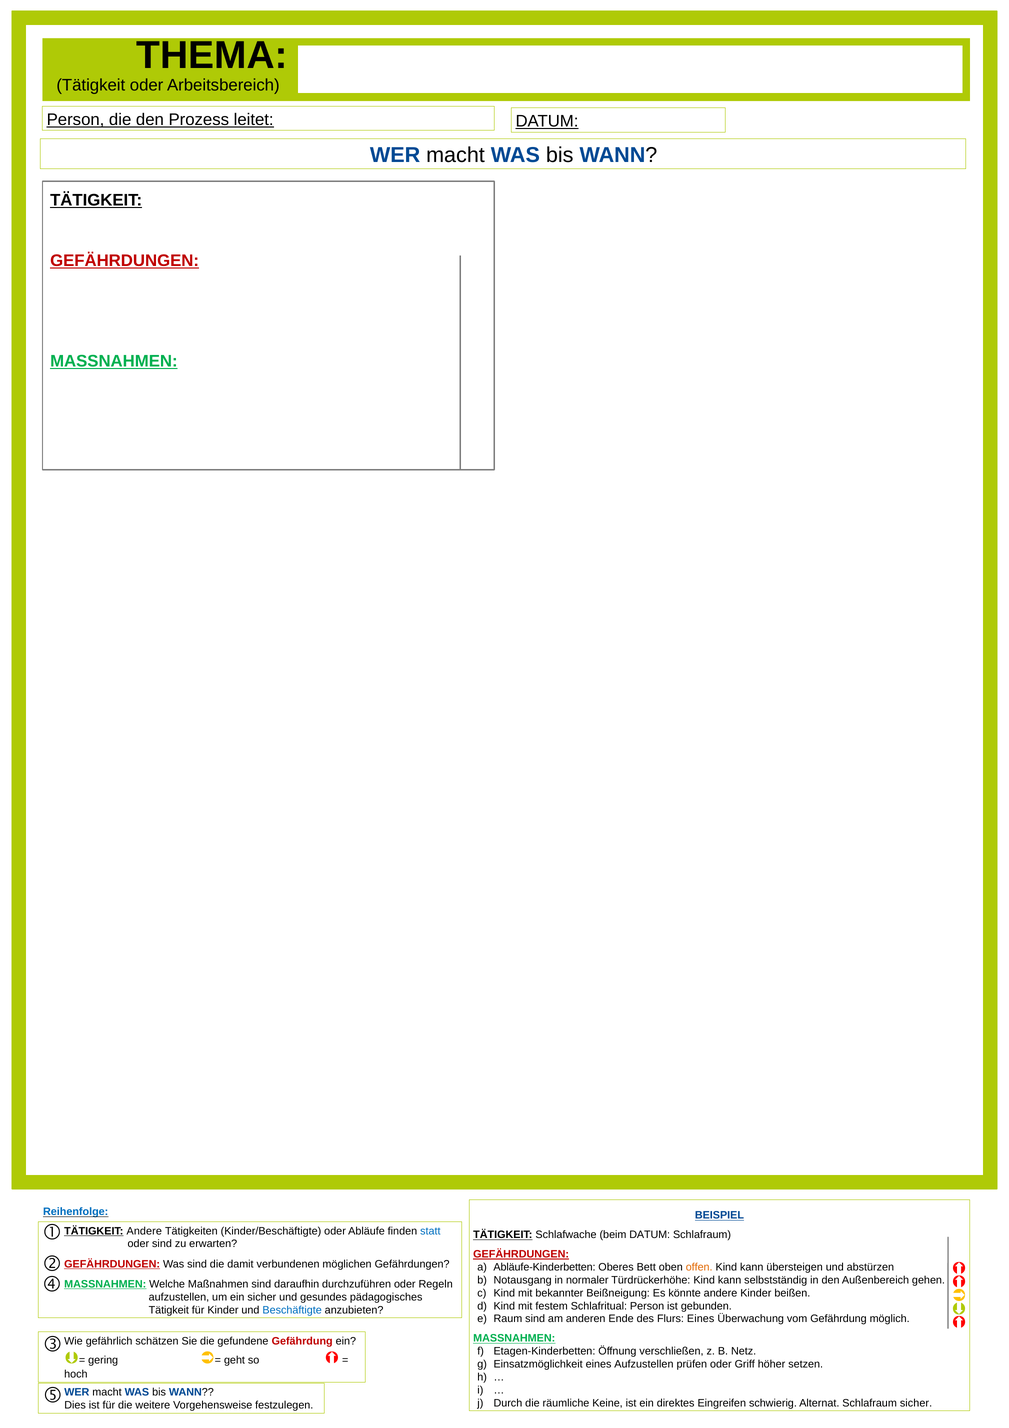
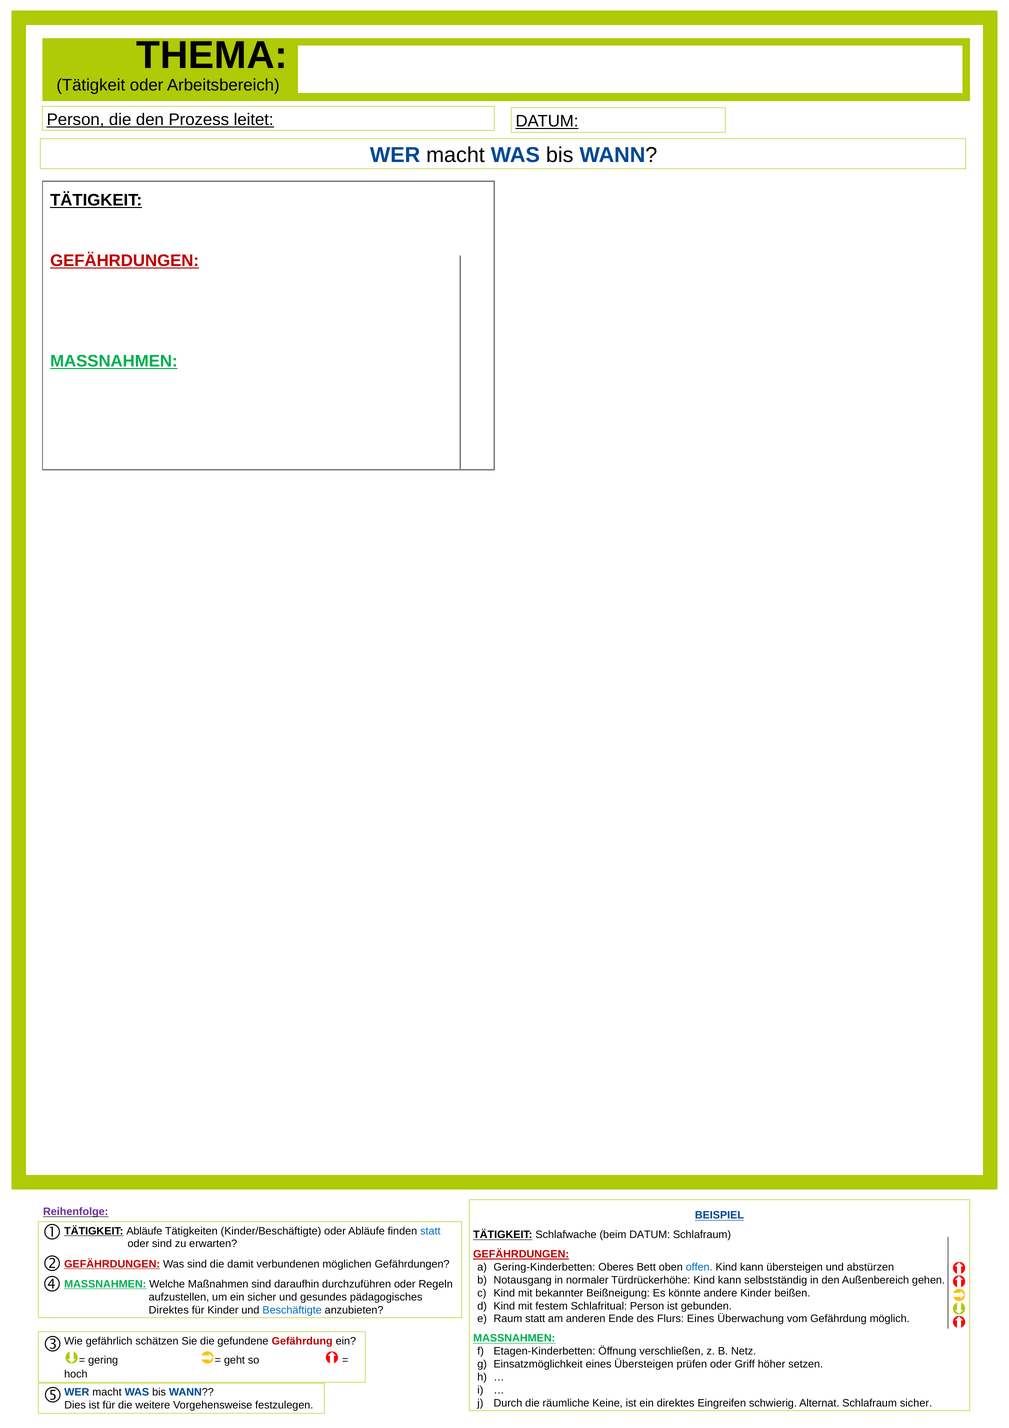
Reihenfolge colour: blue -> purple (76, 1212)
TÄTIGKEIT Andere: Andere -> Abläufe (144, 1231)
Abläufe-Kinderbetten: Abläufe-Kinderbetten -> Gering-Kinderbetten (544, 1268)
offen colour: orange -> blue (699, 1268)
Tätigkeit: Tätigkeit -> Direktes (169, 1311)
Raum sind: sind -> statt (535, 1319)
eines Aufzustellen: Aufzustellen -> Übersteigen (644, 1365)
